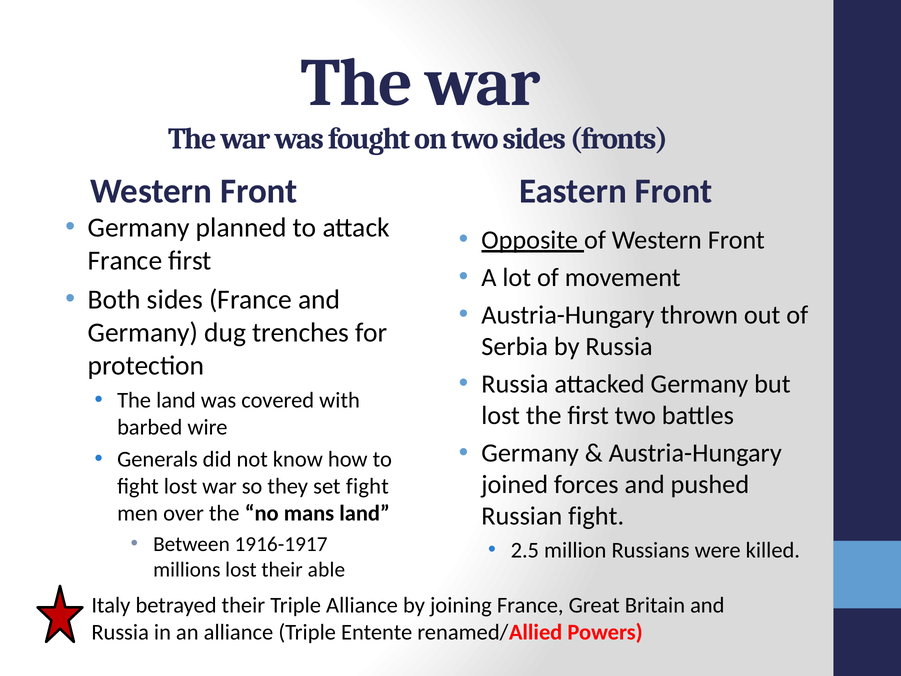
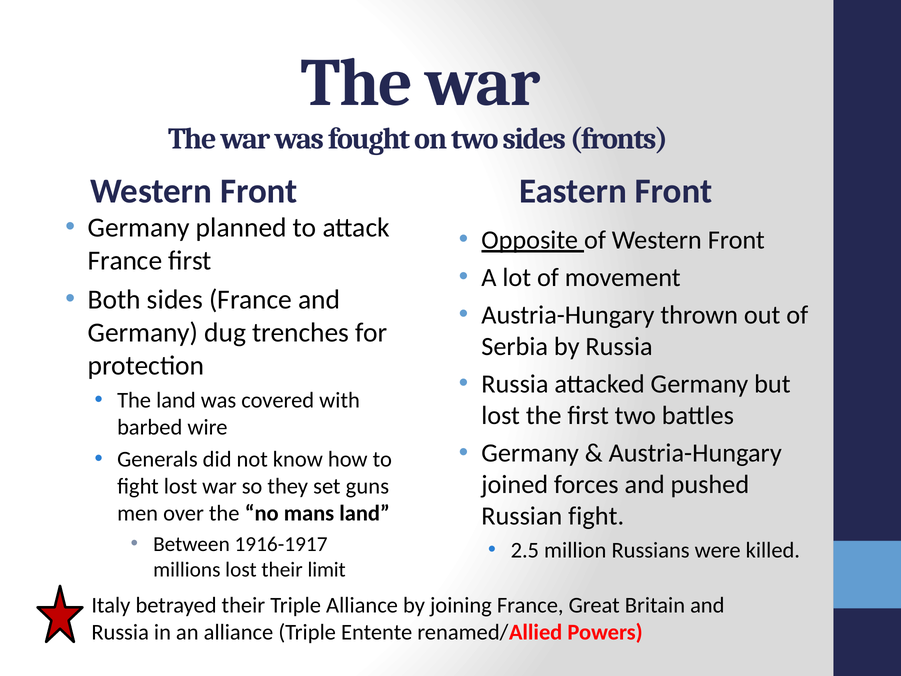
set fight: fight -> guns (367, 486)
able: able -> limit (327, 570)
